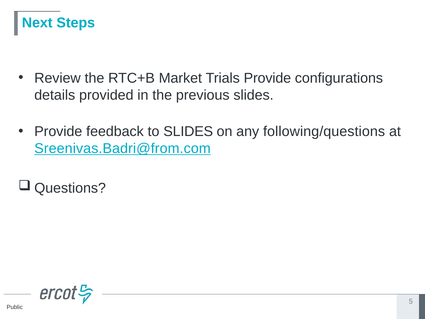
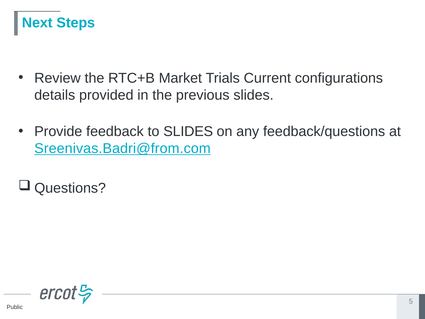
Trials Provide: Provide -> Current (267, 78)
following/questions: following/questions -> feedback/questions (324, 131)
